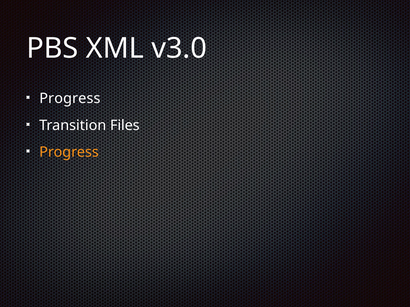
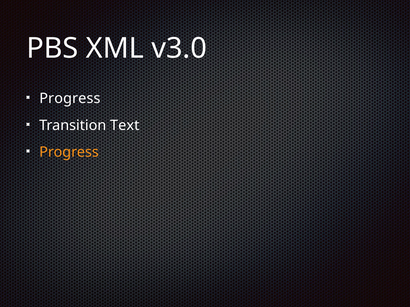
Files: Files -> Text (125, 125)
